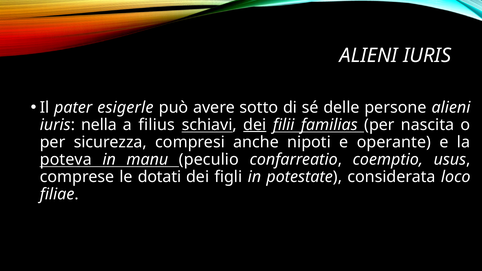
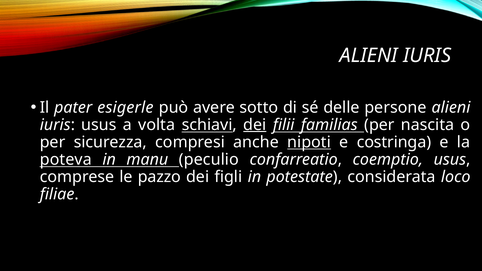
iuris nella: nella -> usus (99, 125)
filius: filius -> volta (157, 125)
nipoti underline: none -> present (309, 142)
operante: operante -> costringa (394, 142)
dotati: dotati -> pazzo (159, 177)
